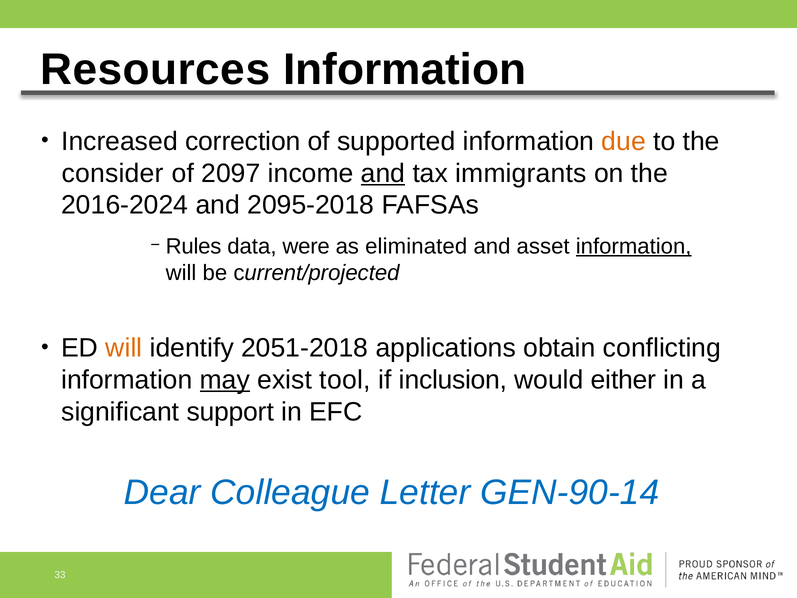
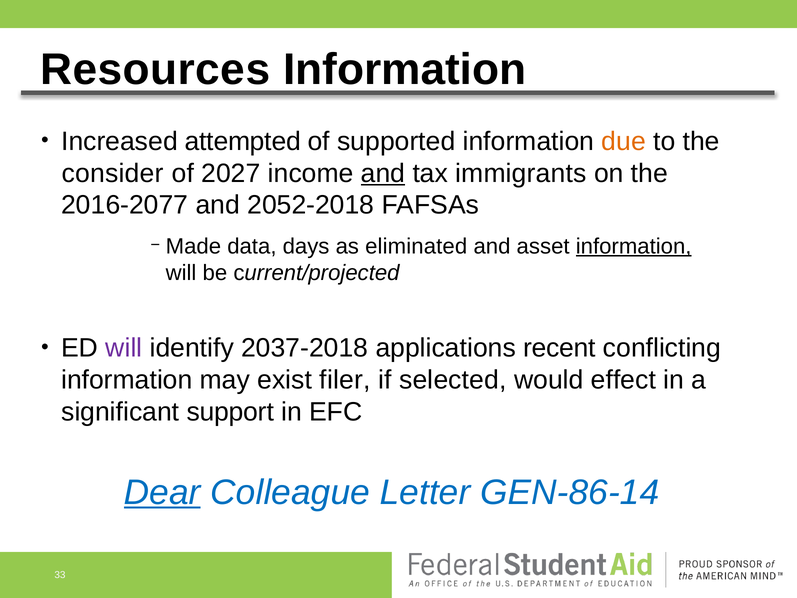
correction: correction -> attempted (243, 141)
2097: 2097 -> 2027 (231, 173)
2016-2024: 2016-2024 -> 2016-2077 (125, 205)
2095-2018: 2095-2018 -> 2052-2018 (311, 205)
Rules: Rules -> Made (193, 246)
were: were -> days (306, 246)
will colour: orange -> purple (124, 348)
2051-2018: 2051-2018 -> 2037-2018 (305, 348)
obtain: obtain -> recent (560, 348)
may underline: present -> none (225, 380)
tool: tool -> filer (345, 380)
inclusion: inclusion -> selected (453, 380)
either: either -> effect (623, 380)
Dear underline: none -> present (162, 492)
GEN-90-14: GEN-90-14 -> GEN-86-14 (570, 492)
